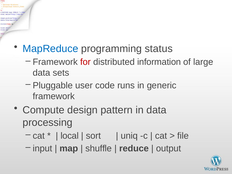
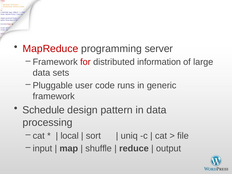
MapReduce colour: blue -> red (50, 49)
status: status -> server (159, 49)
Compute: Compute -> Schedule (44, 110)
